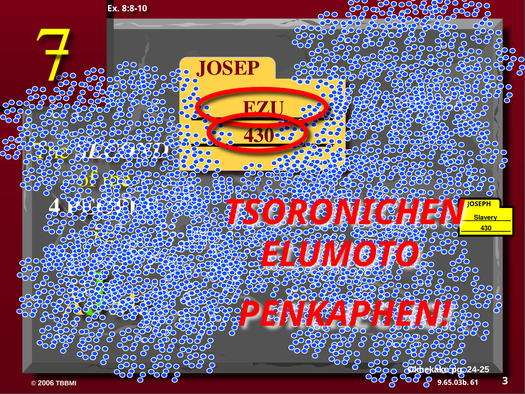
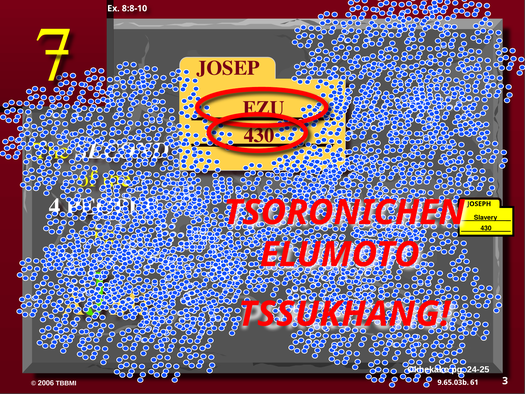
PENKAPHEN: PENKAPHEN -> TSSUKHANG (344, 314)
